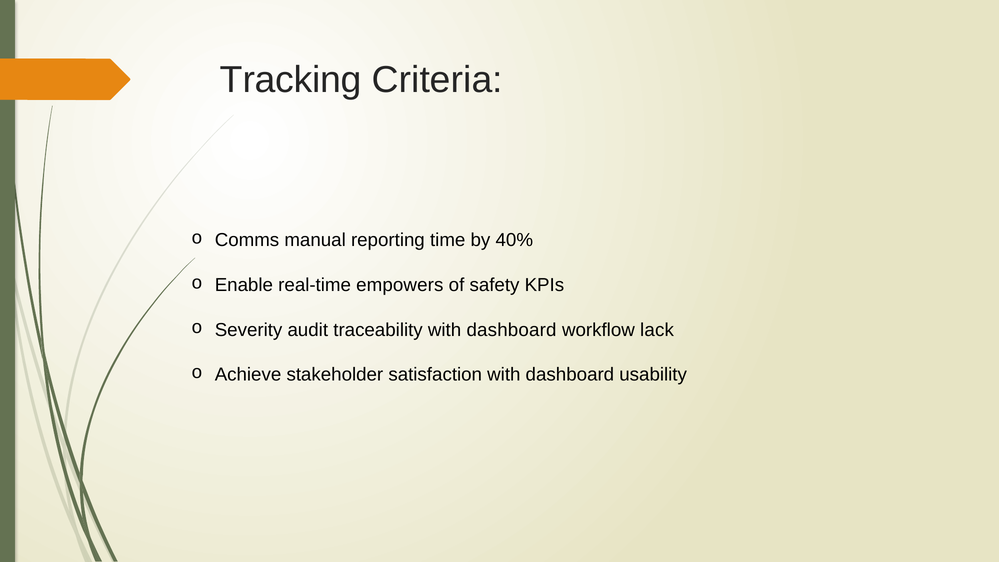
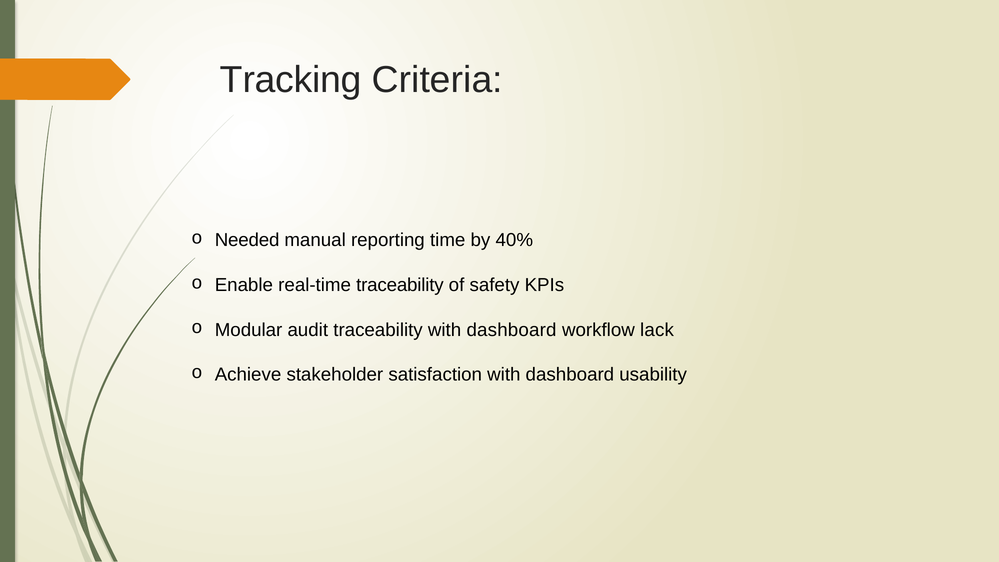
Comms: Comms -> Needed (247, 240)
real-time empowers: empowers -> traceability (400, 285)
Severity: Severity -> Modular (249, 330)
